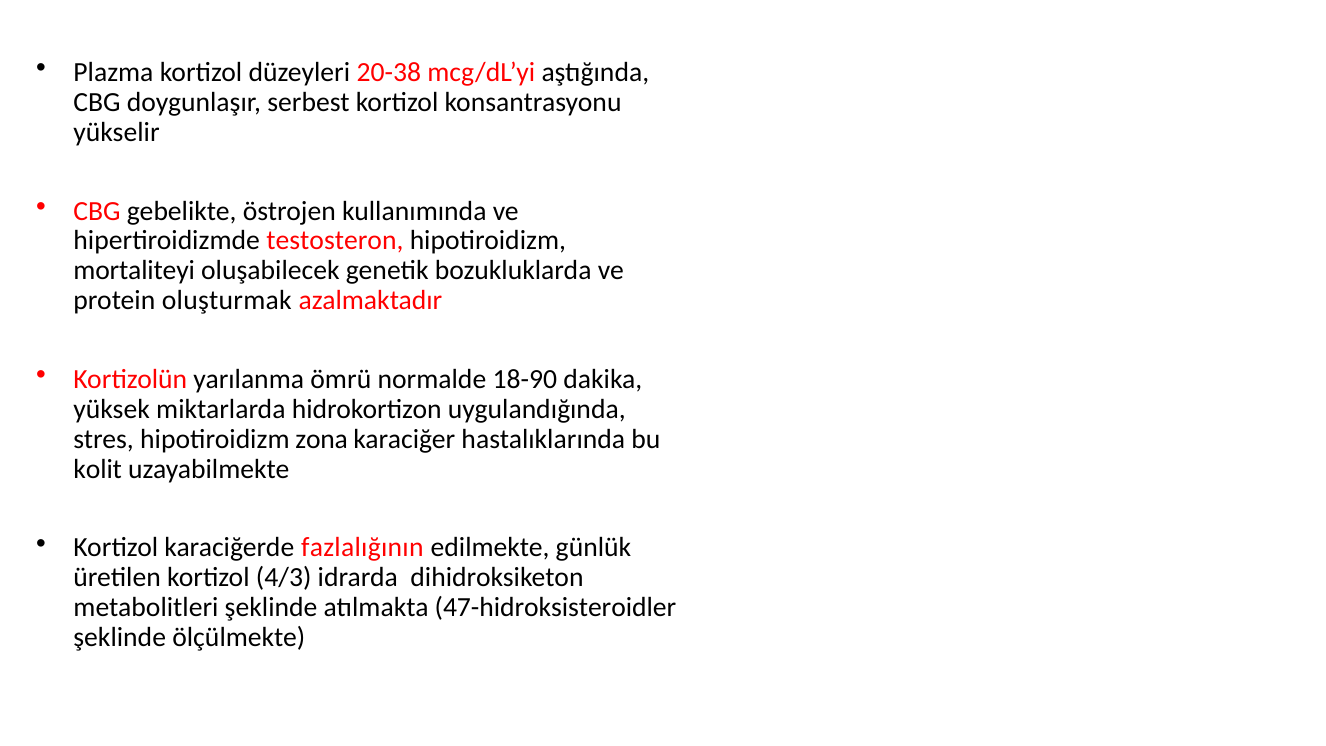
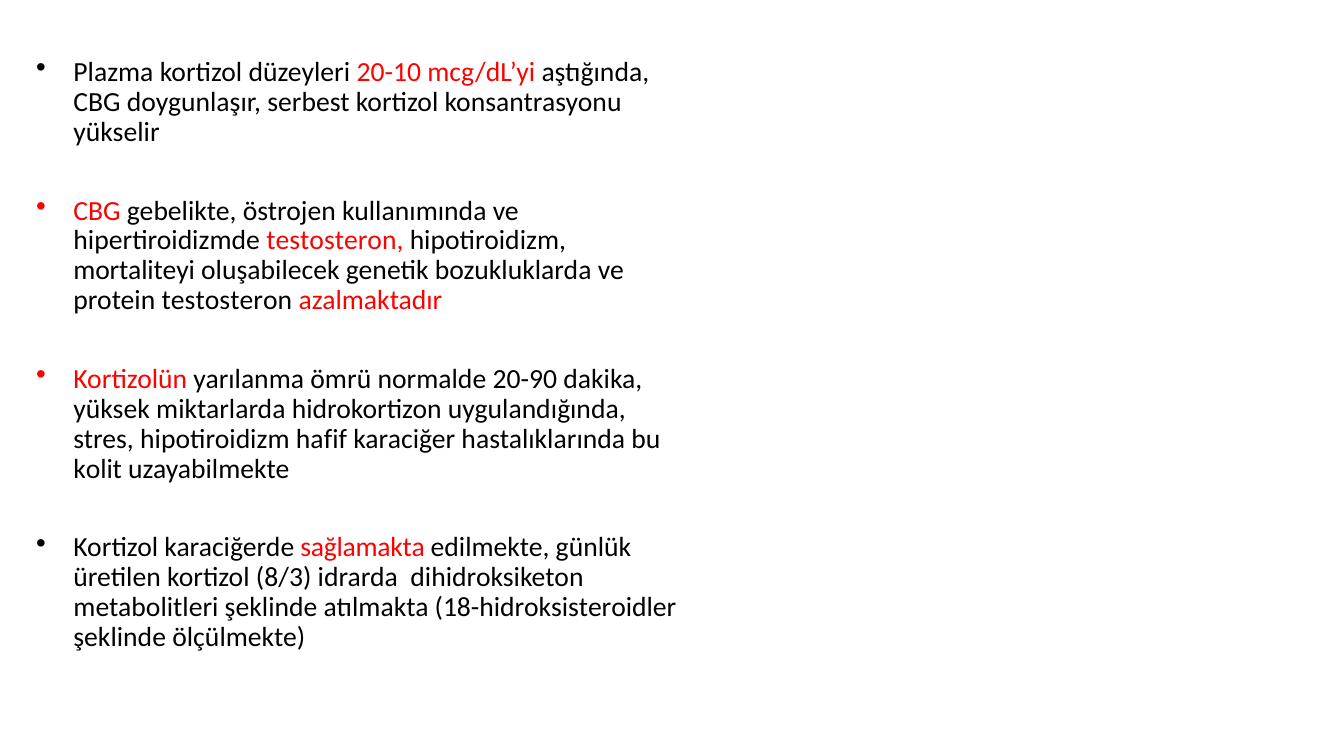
20-38: 20-38 -> 20-10 (389, 72)
protein oluşturmak: oluşturmak -> testosteron (227, 300)
18-90: 18-90 -> 20-90 (525, 379)
zona: zona -> hafif (321, 439)
fazlalığının: fazlalığının -> sağlamakta (363, 548)
4/3: 4/3 -> 8/3 (284, 578)
47-hidroksisteroidler: 47-hidroksisteroidler -> 18-hidroksisteroidler (555, 607)
